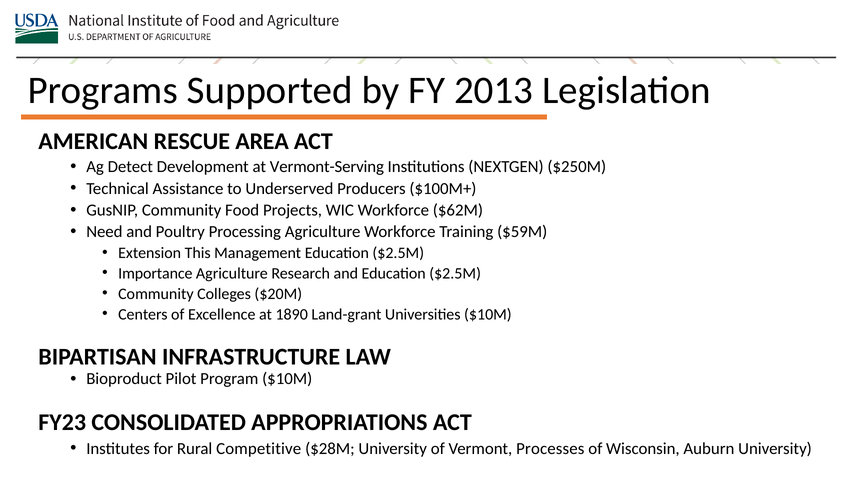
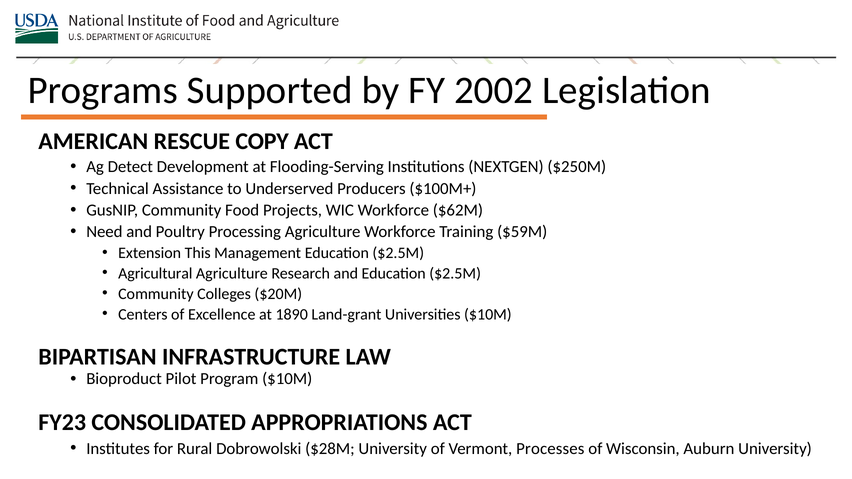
2013: 2013 -> 2002 (494, 90)
AREA: AREA -> COPY (262, 141)
Vermont-Serving: Vermont-Serving -> Flooding-Serving (327, 167)
Importance: Importance -> Agricultural (155, 273)
Competitive: Competitive -> Dobrowolski (259, 449)
